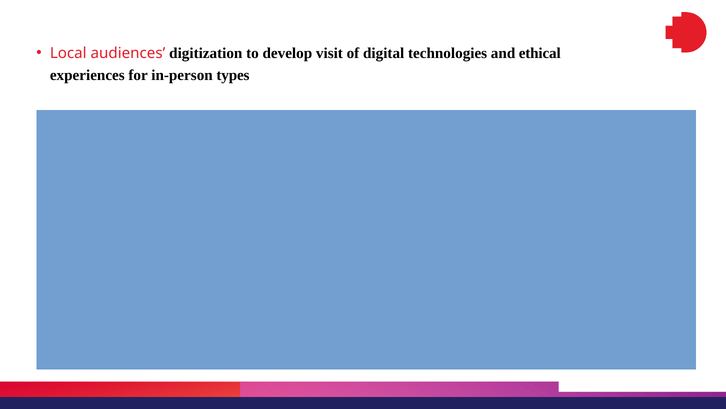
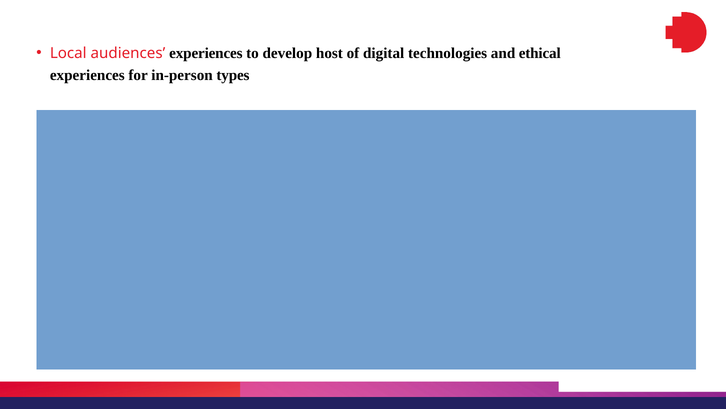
audiences digitization: digitization -> experiences (206, 53)
visit: visit -> host (329, 53)
